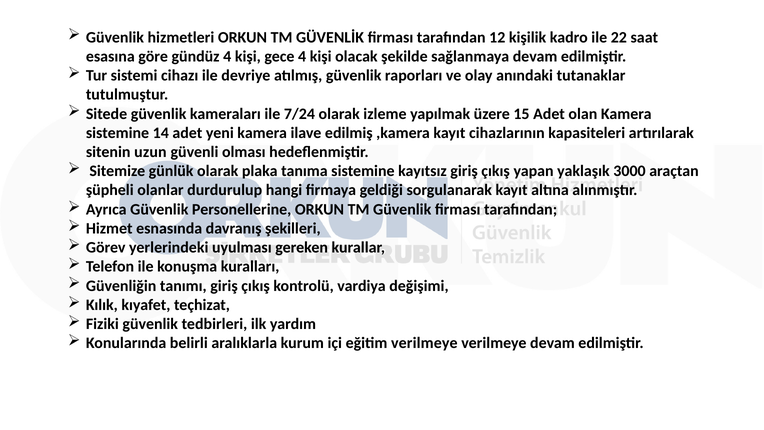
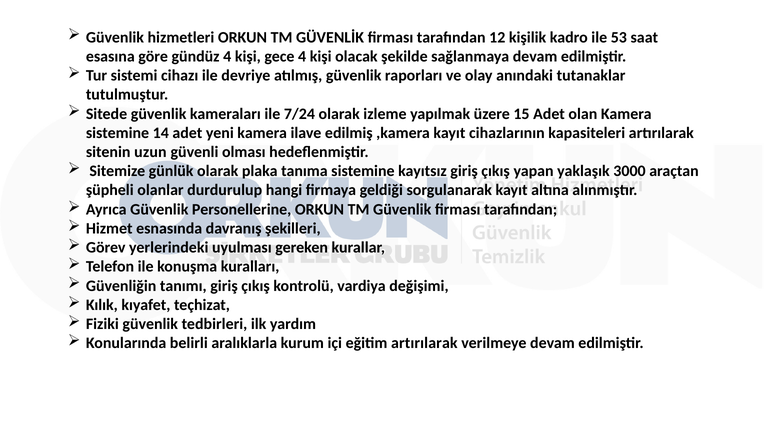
22: 22 -> 53 (619, 37)
eğitim verilmeye: verilmeye -> artırılarak (424, 343)
